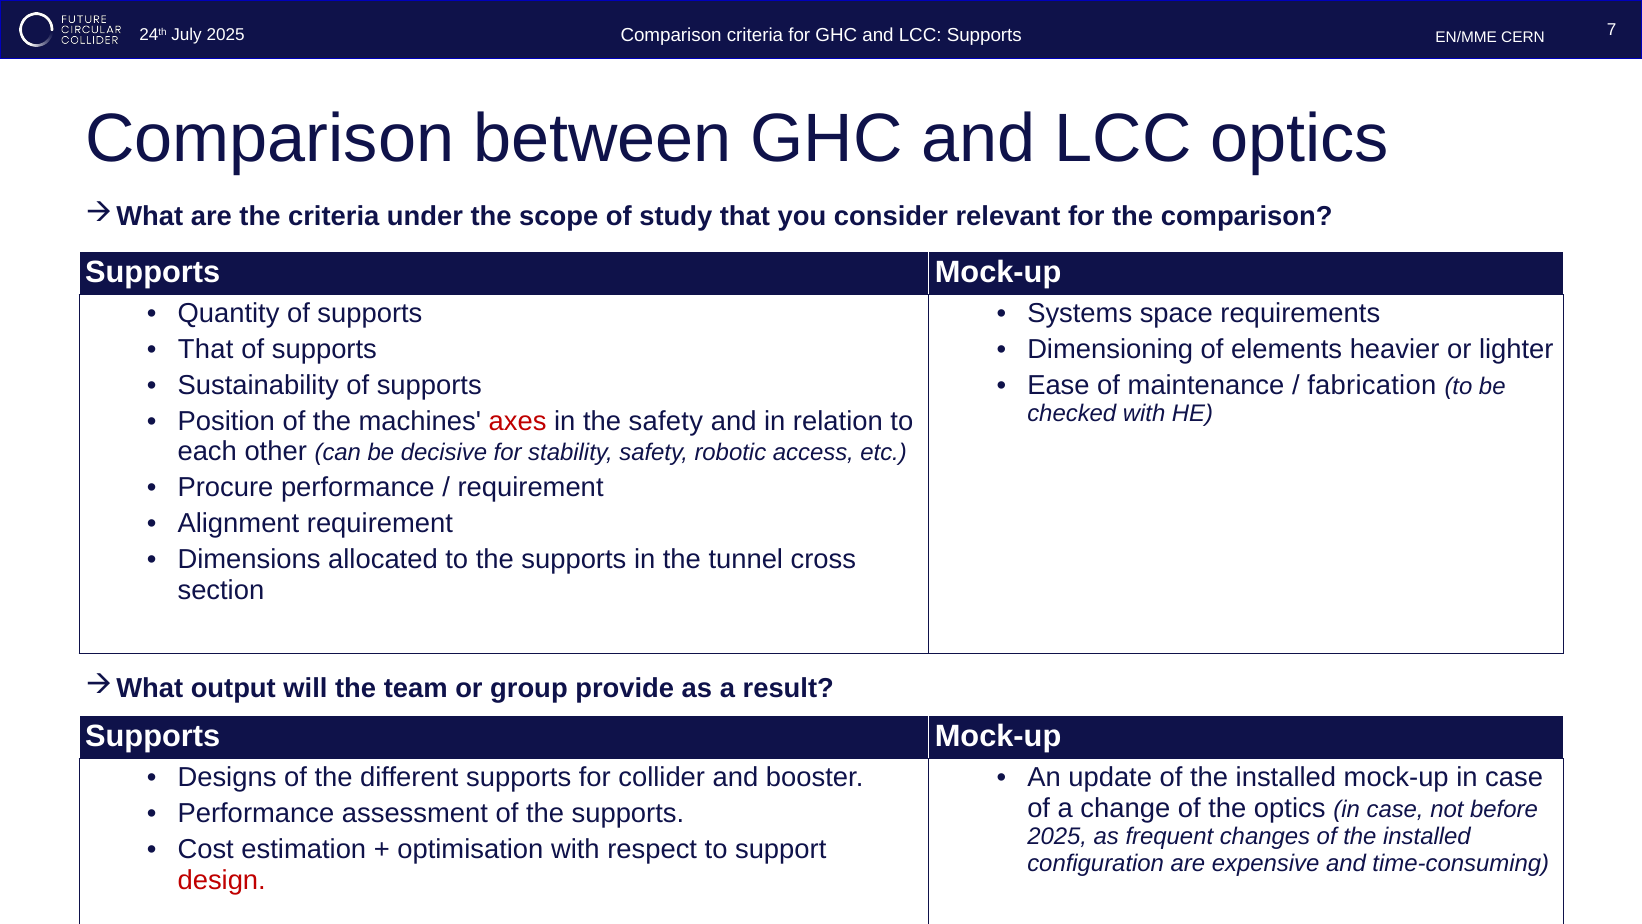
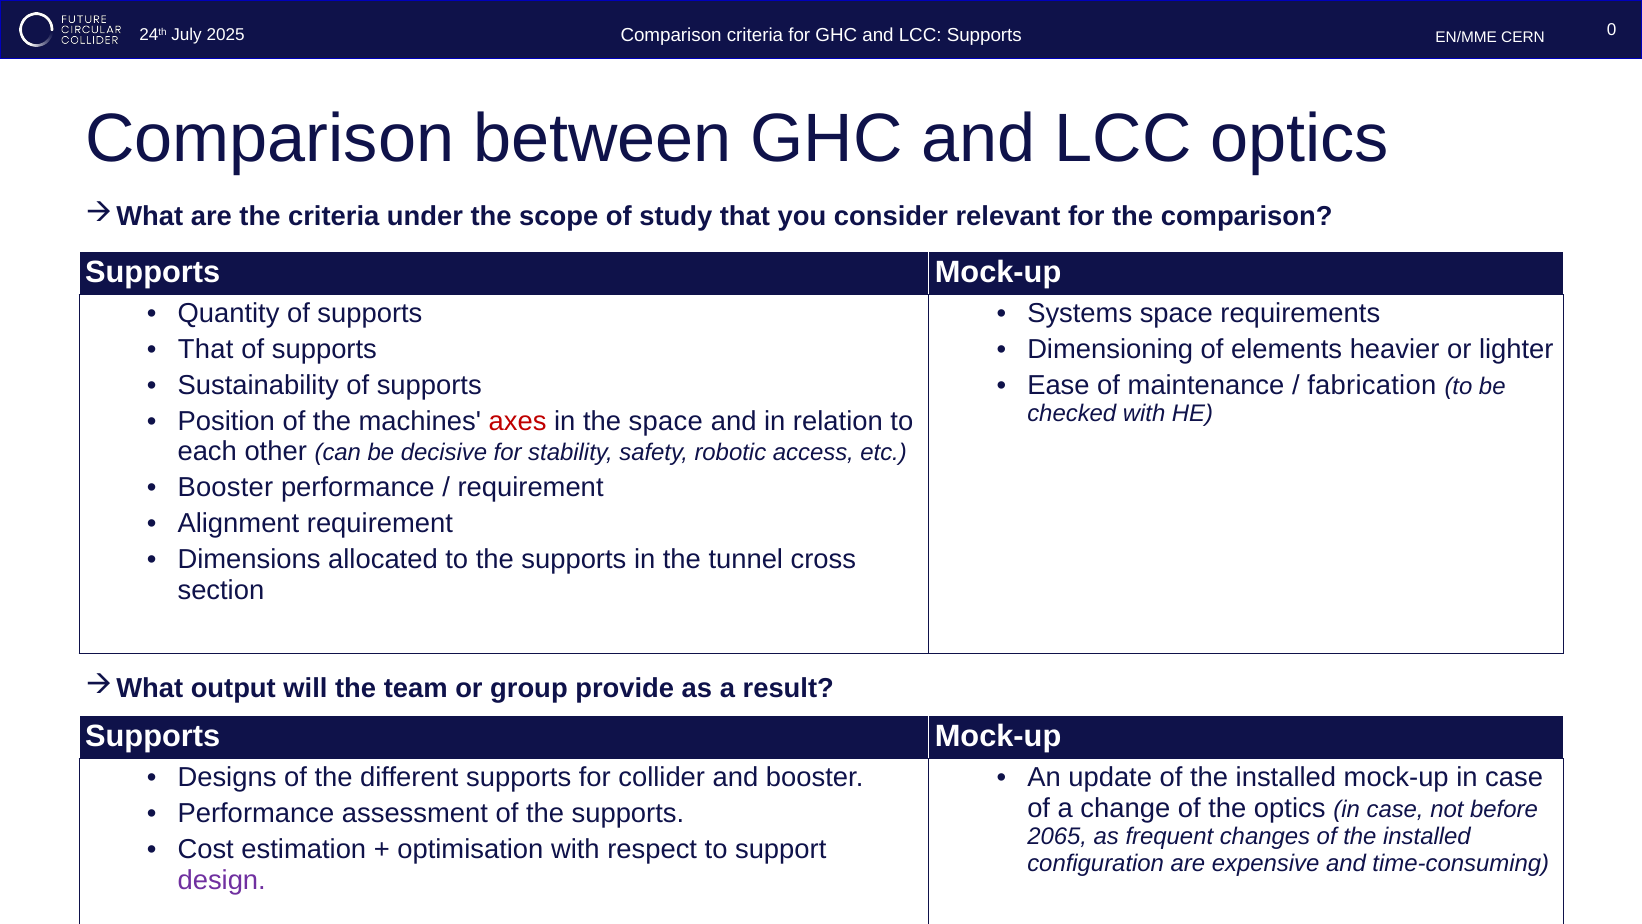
7: 7 -> 0 (1612, 30)
the safety: safety -> space (666, 421)
Procure: Procure -> Booster (225, 487)
2025: 2025 -> 2065 (1057, 837)
design colour: red -> purple (222, 880)
